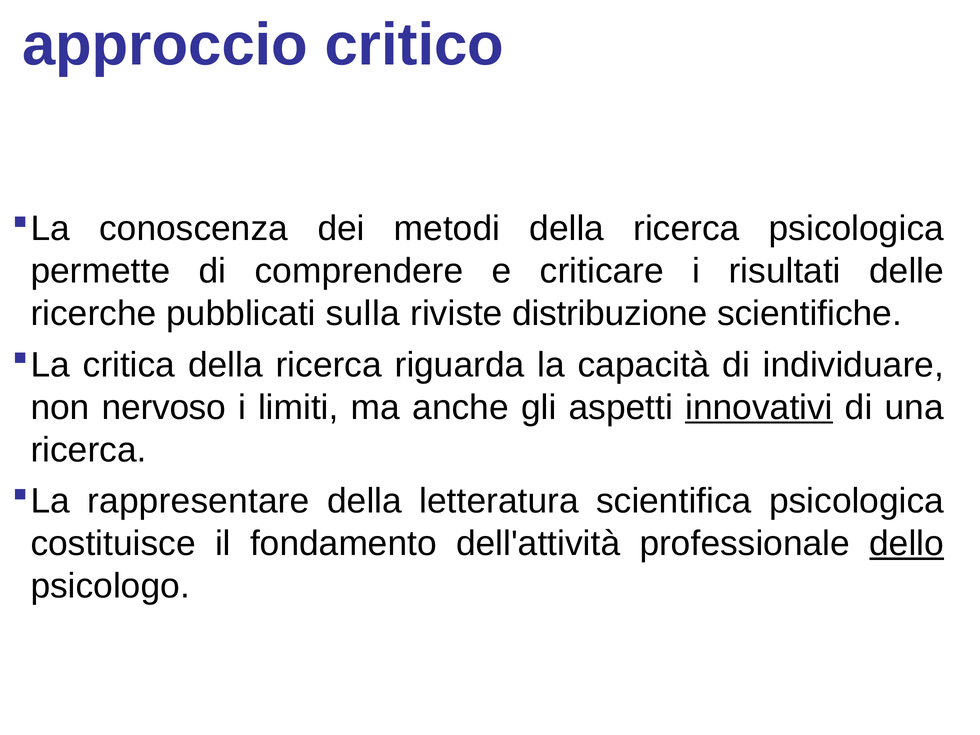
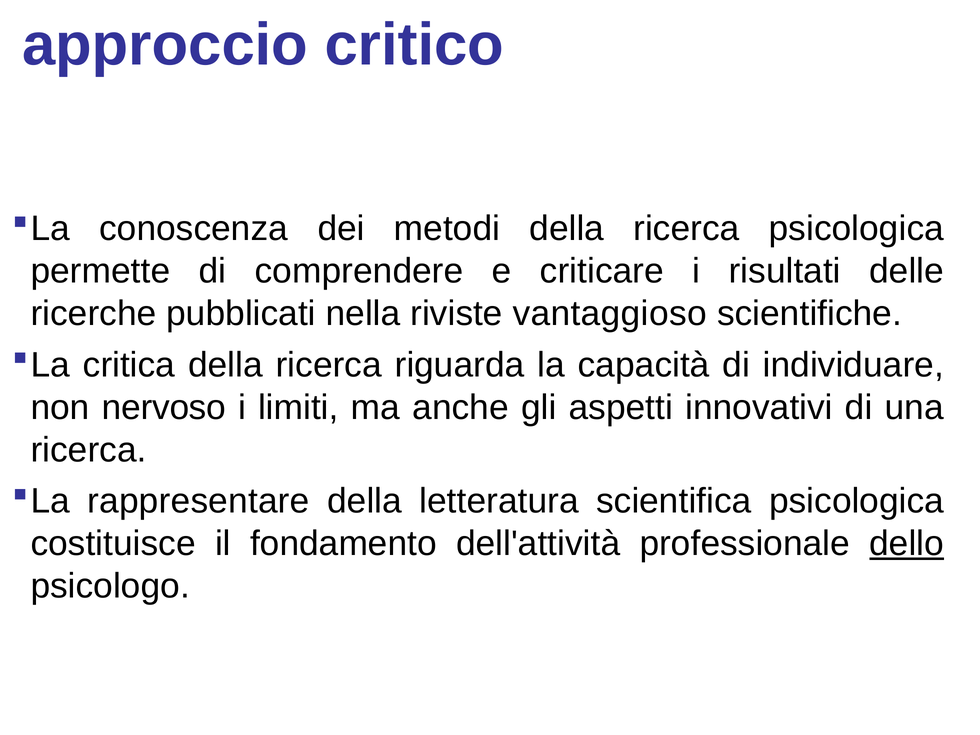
sulla: sulla -> nella (363, 314)
distribuzione: distribuzione -> vantaggioso (610, 314)
innovativi underline: present -> none (759, 407)
